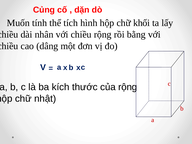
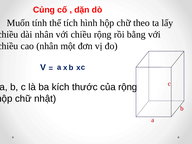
khối: khối -> theo (141, 23)
cao dâng: dâng -> nhân (47, 46)
